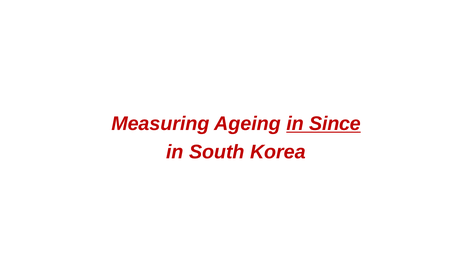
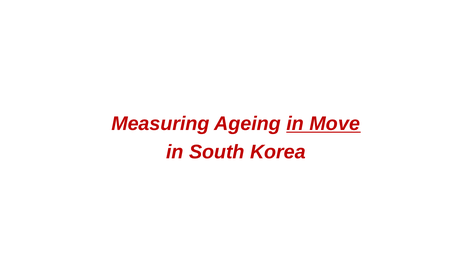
Since: Since -> Move (335, 123)
